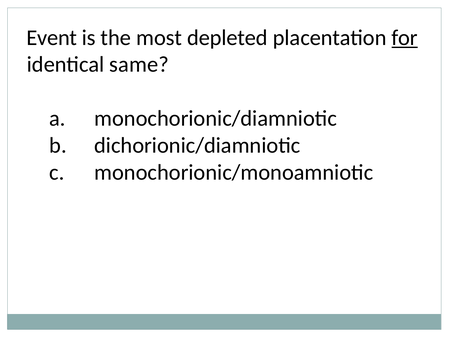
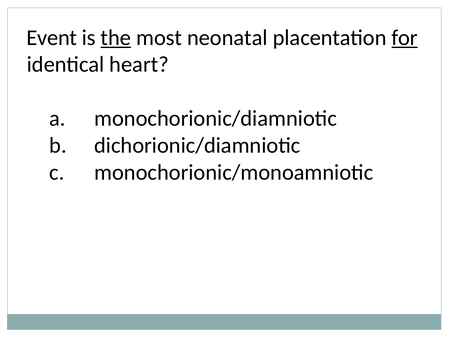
the underline: none -> present (116, 38)
depleted: depleted -> neonatal (227, 38)
same: same -> heart (139, 65)
